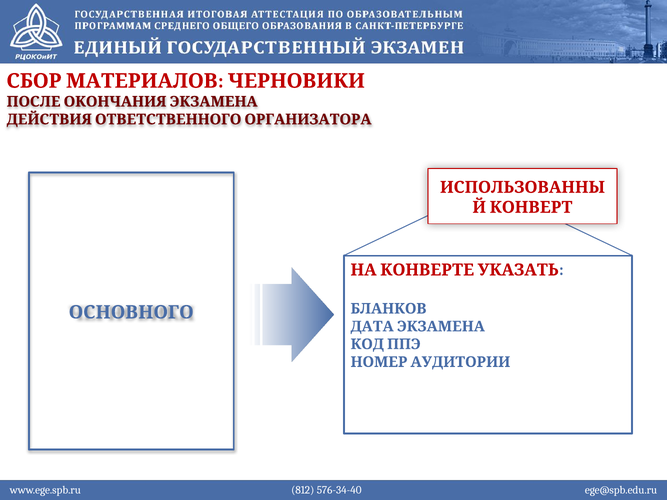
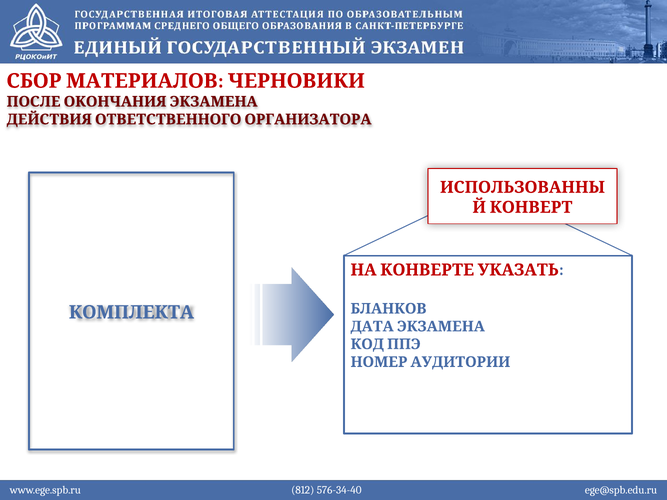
ОСНОВНОГО: ОСНОВНОГО -> КОМПЛЕКТА (131, 312)
